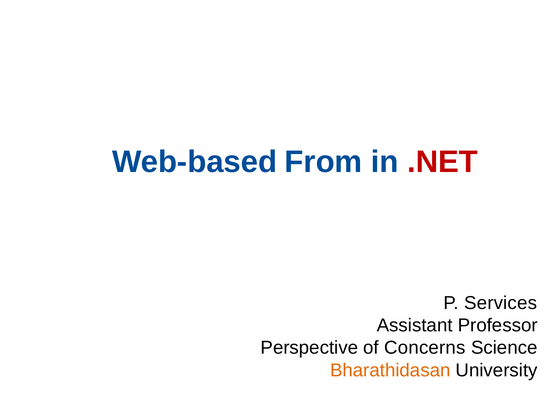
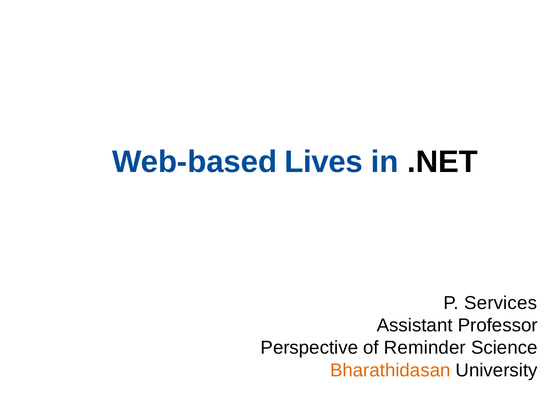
From: From -> Lives (324, 162)
.NET colour: red -> black (442, 162)
Concerns: Concerns -> Reminder (425, 348)
